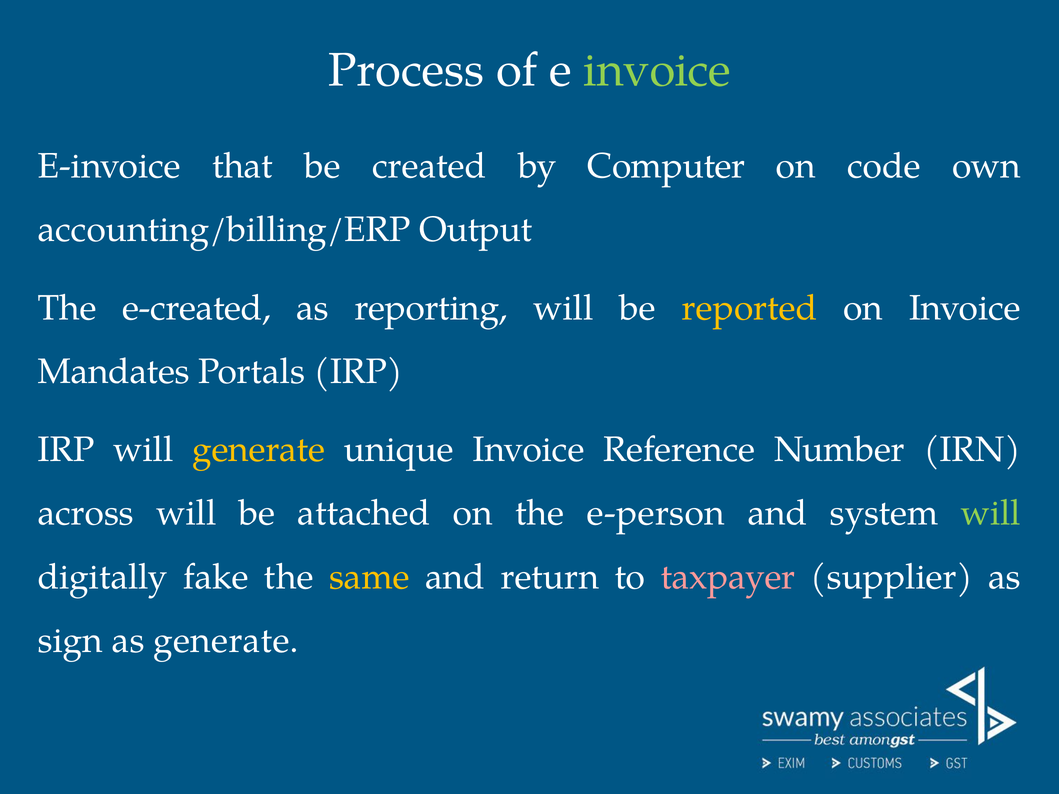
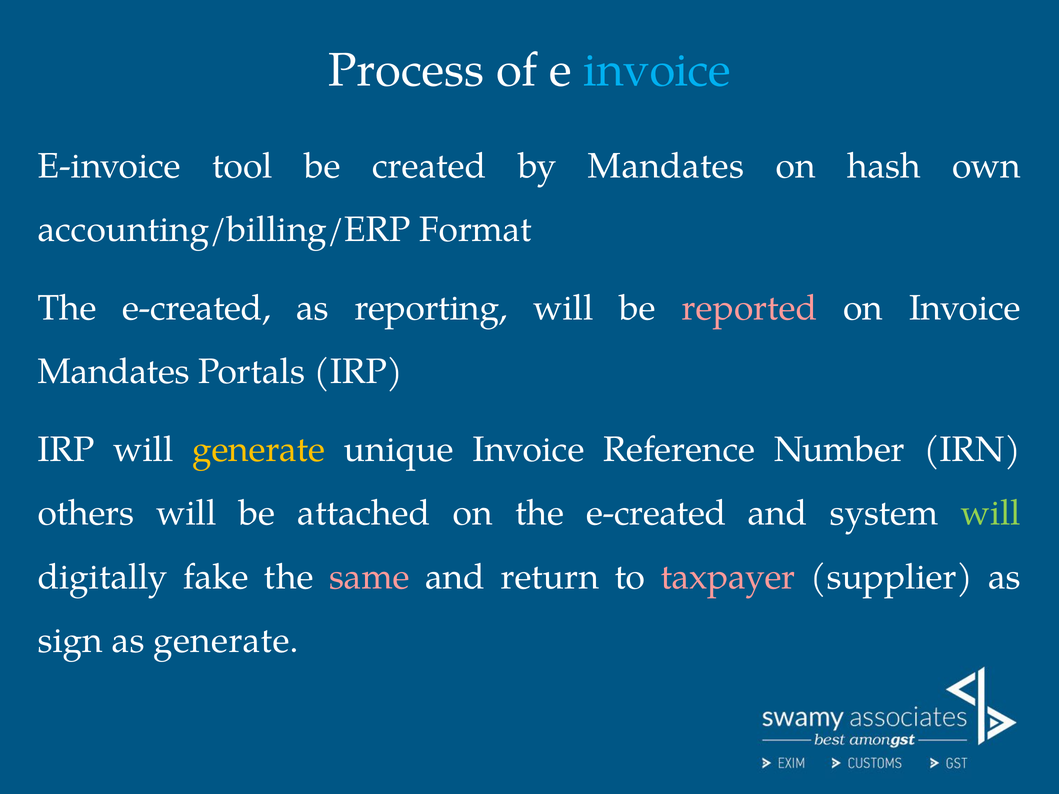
invoice colour: light green -> light blue (657, 70)
that: that -> tool (243, 166)
by Computer: Computer -> Mandates (666, 166)
code: code -> hash (884, 166)
Output: Output -> Format (476, 230)
reported colour: yellow -> pink (750, 308)
across: across -> others (86, 514)
on the e-person: e-person -> e-created (656, 514)
same colour: yellow -> pink (369, 577)
